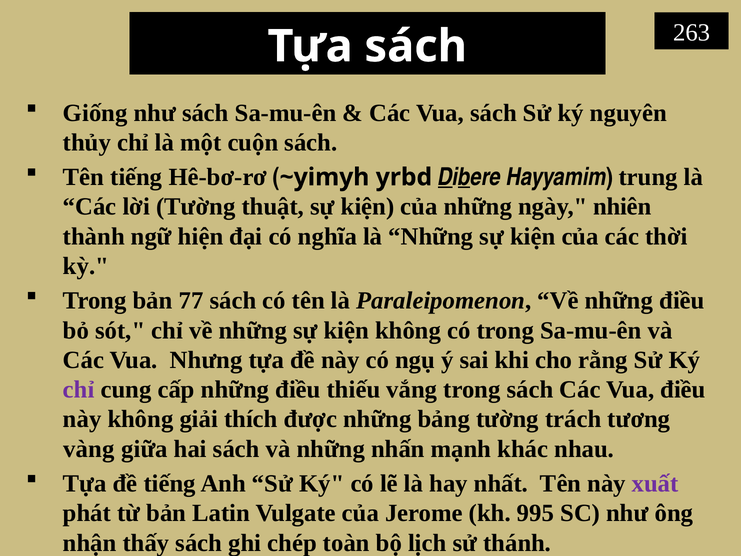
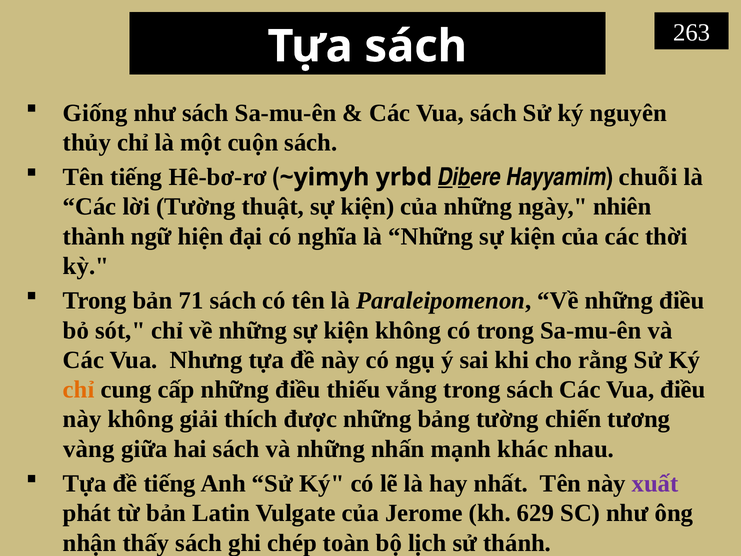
trung: trung -> chuỗi (648, 177)
77: 77 -> 71 (191, 301)
chỉ colour: purple -> orange (79, 390)
trách: trách -> chiến (573, 419)
995: 995 -> 629 (536, 513)
